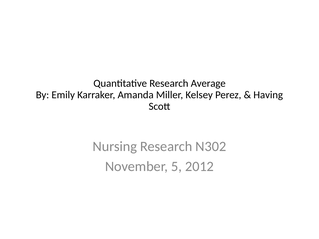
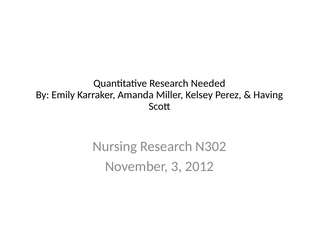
Average: Average -> Needed (208, 83)
5: 5 -> 3 (177, 167)
